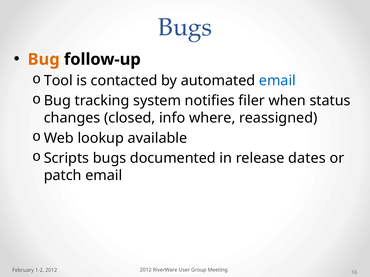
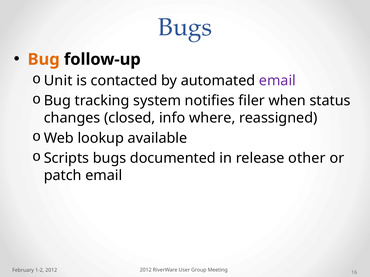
Tool: Tool -> Unit (58, 81)
email colour: blue -> purple (277, 81)
dates: dates -> other (307, 158)
